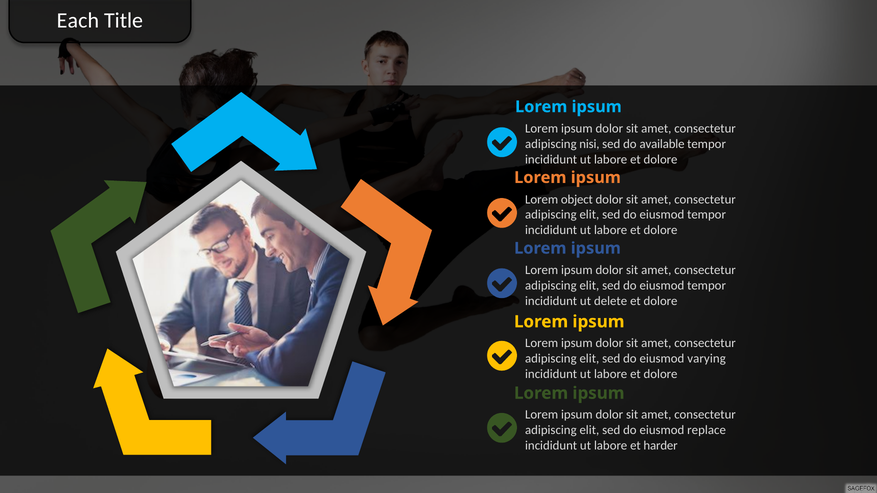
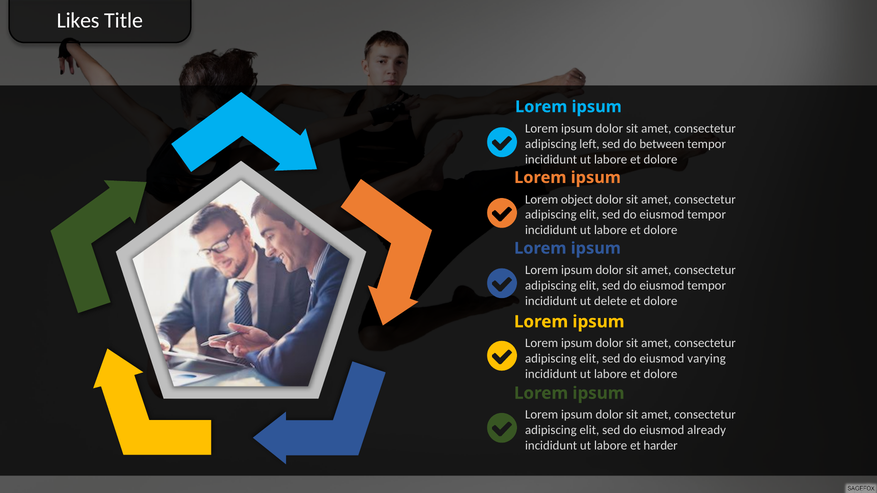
Each: Each -> Likes (78, 21)
nisi: nisi -> left (589, 144)
available: available -> between (662, 144)
replace: replace -> already (707, 430)
